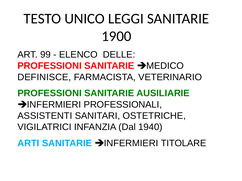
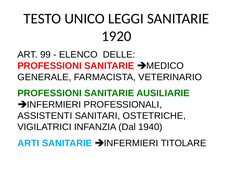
1900: 1900 -> 1920 (116, 36)
DEFINISCE: DEFINISCE -> GENERALE (44, 77)
